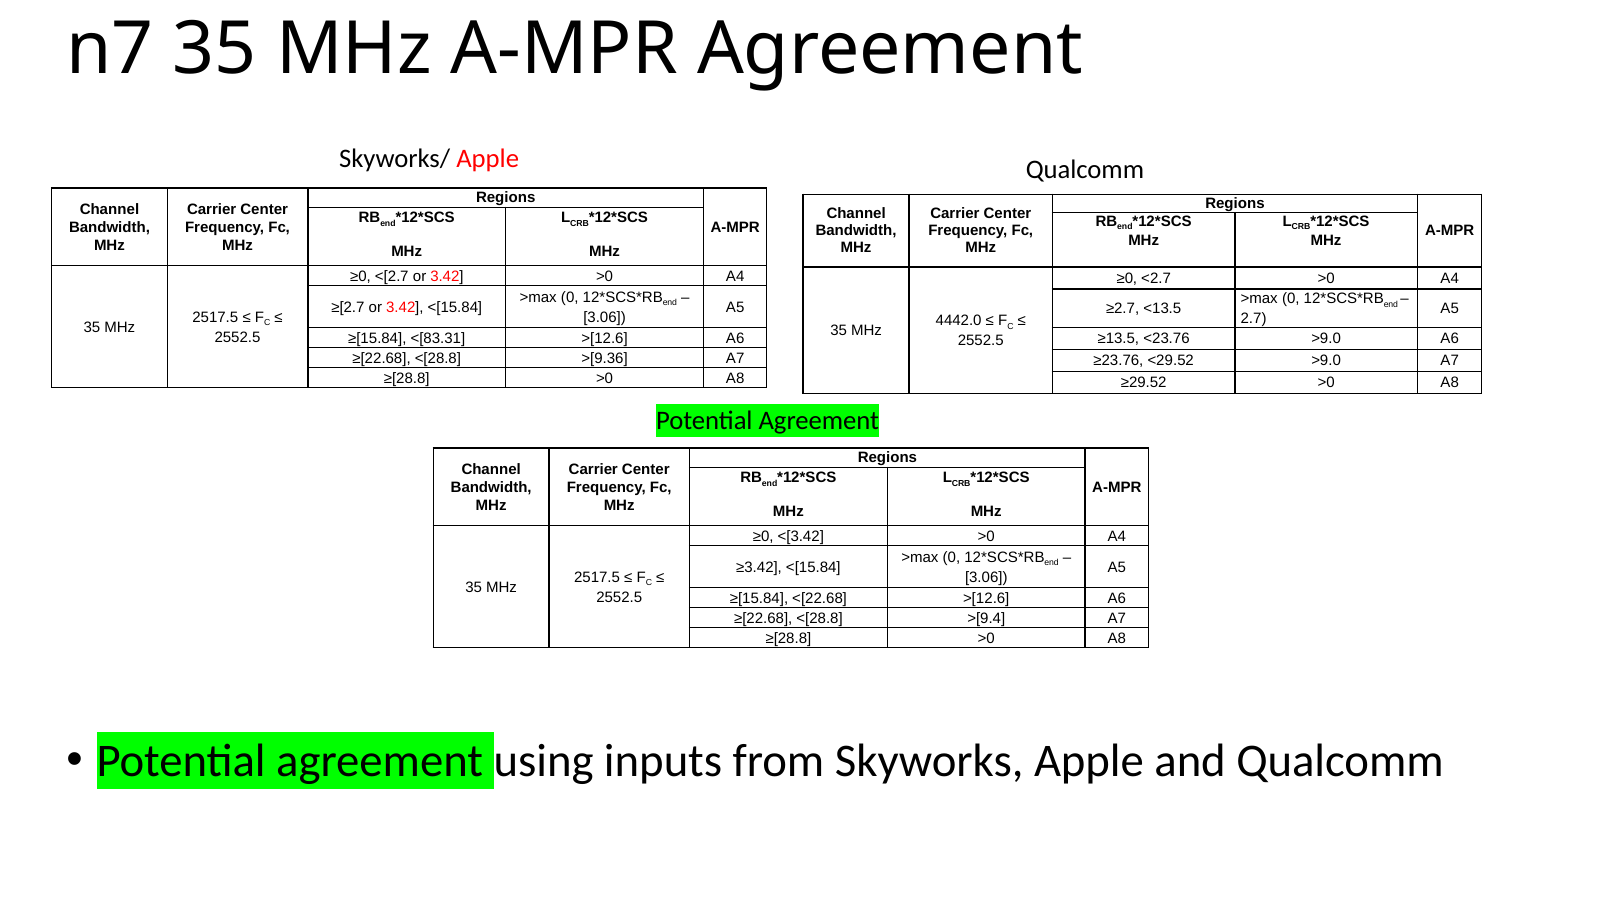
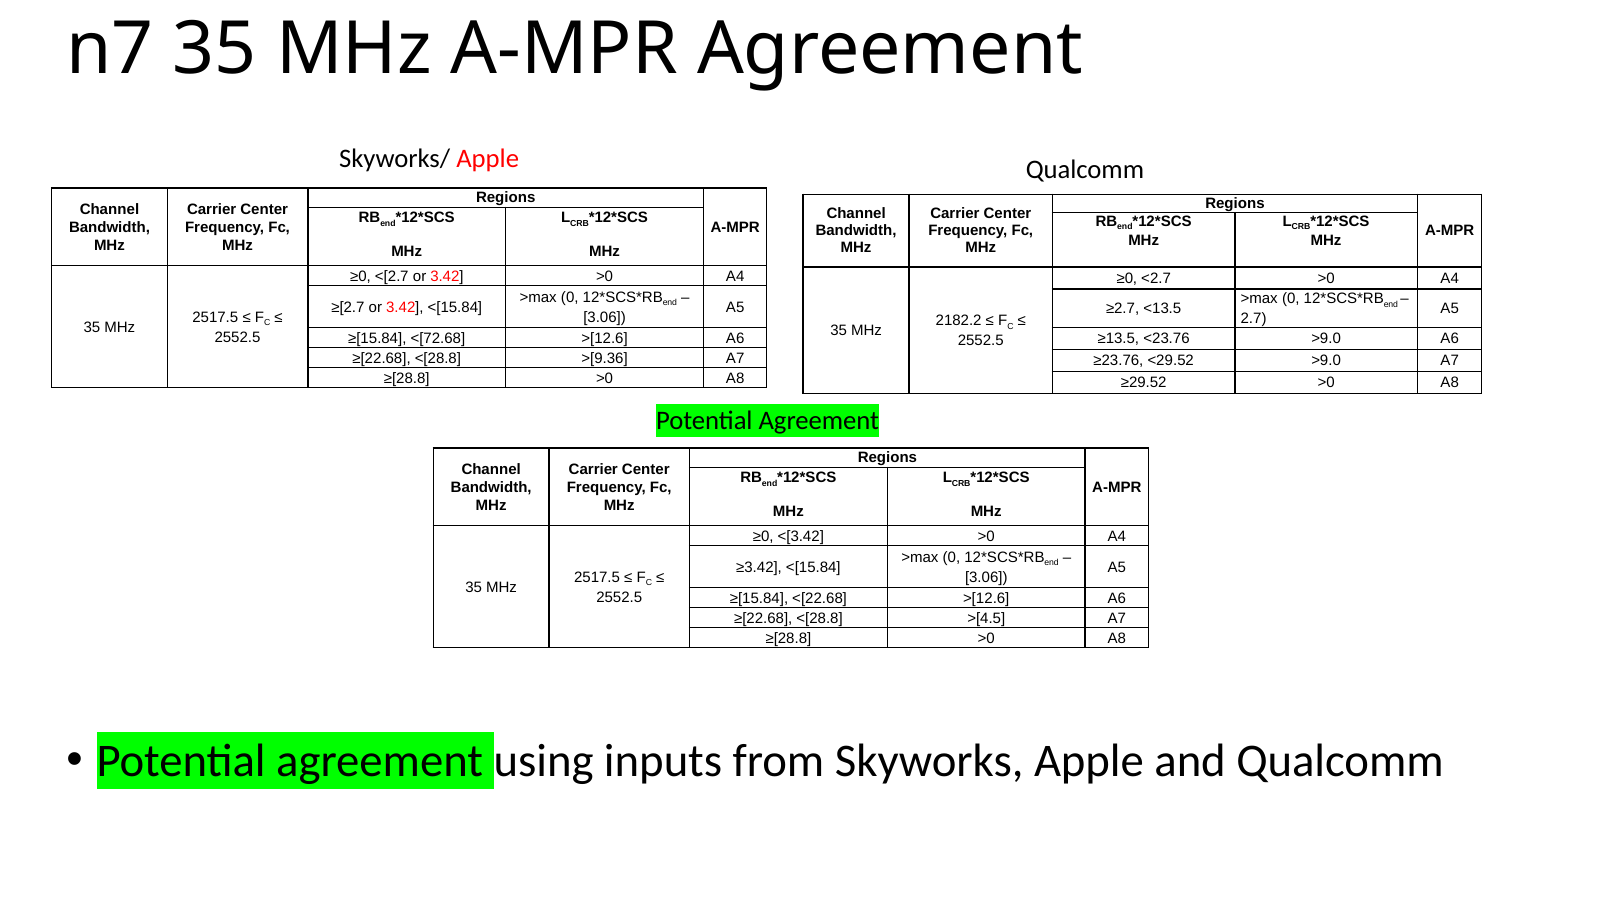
4442.0: 4442.0 -> 2182.2 (959, 321)
<[83.31: <[83.31 -> <[72.68 (438, 338)
>[9.4: >[9.4 -> >[4.5 (986, 618)
